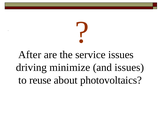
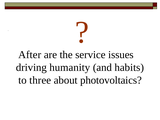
minimize: minimize -> humanity (70, 67)
and issues: issues -> habits (129, 67)
reuse: reuse -> three (40, 80)
